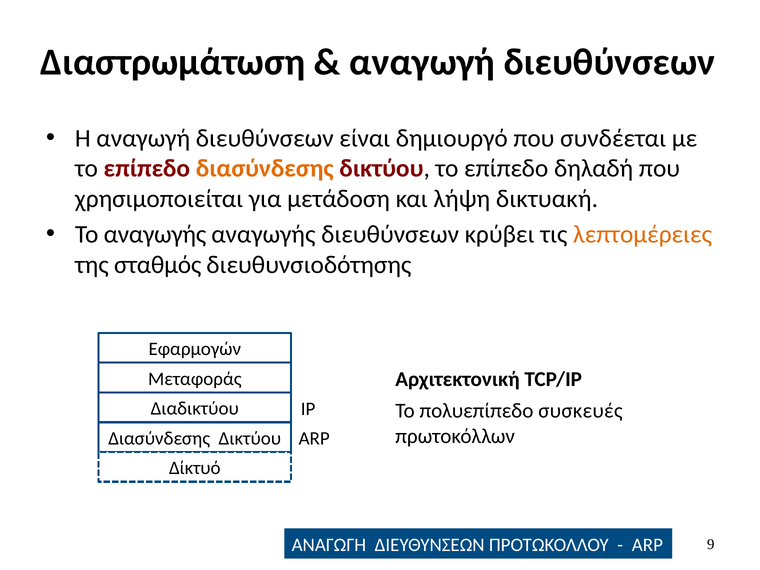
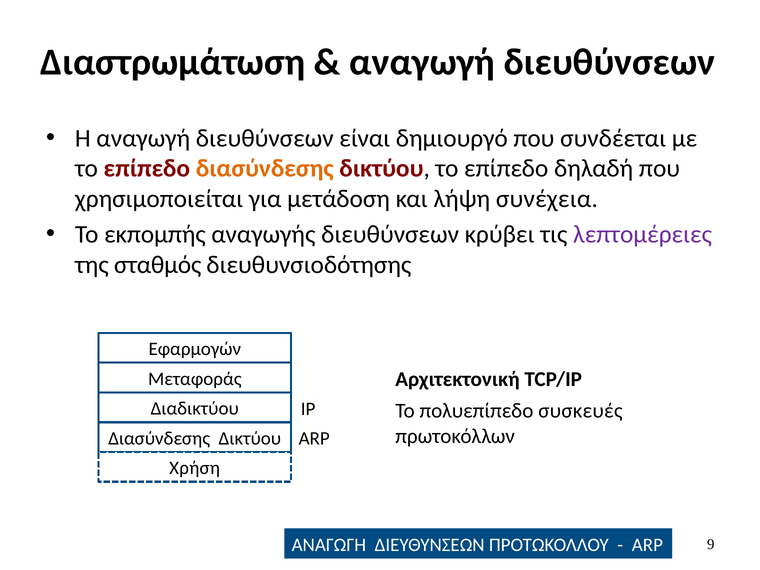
δικτυακή: δικτυακή -> συνέχεια (547, 199)
Το αναγωγής: αναγωγής -> εκπομπής (155, 234)
λεπτομέρειες colour: orange -> purple (643, 234)
Δίκτυό: Δίκτυό -> Χρήση (195, 468)
